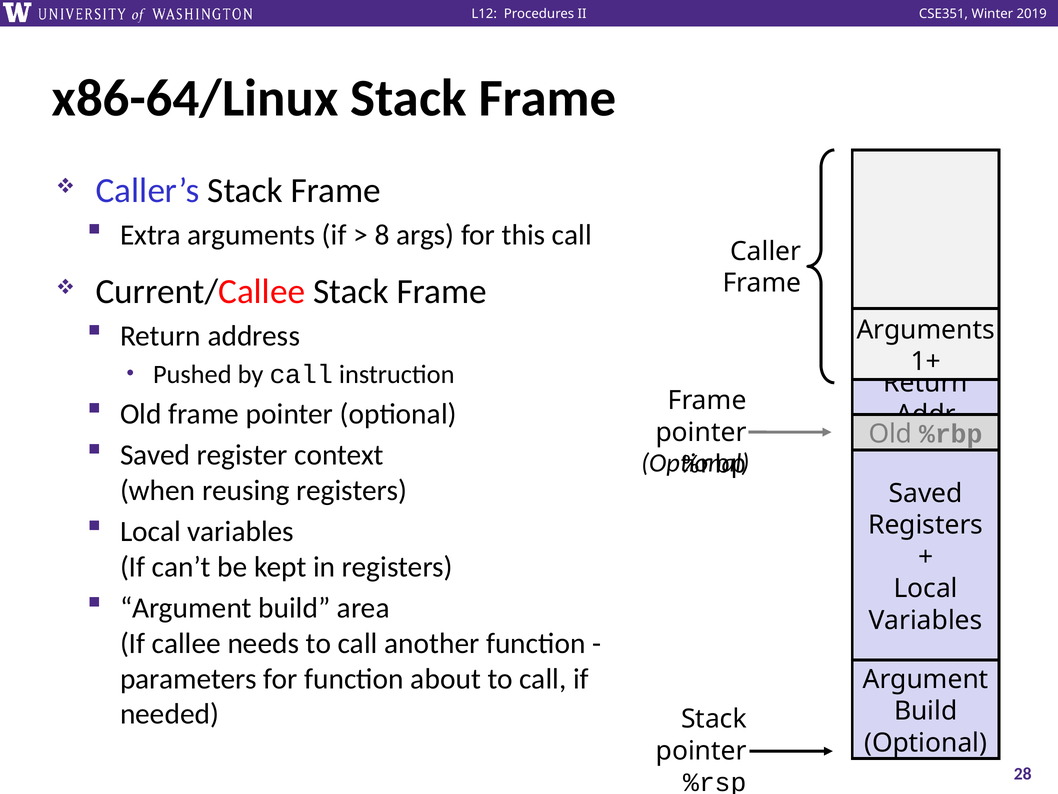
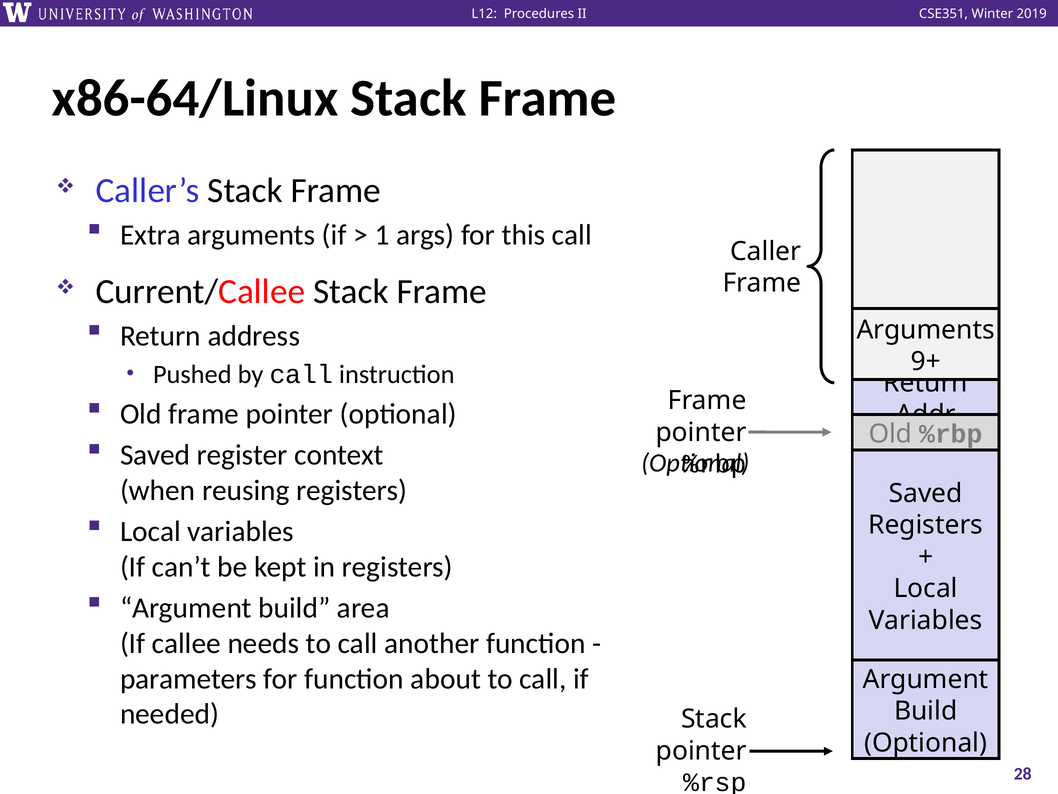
8: 8 -> 1 (382, 235)
1+: 1+ -> 9+ (926, 362)
